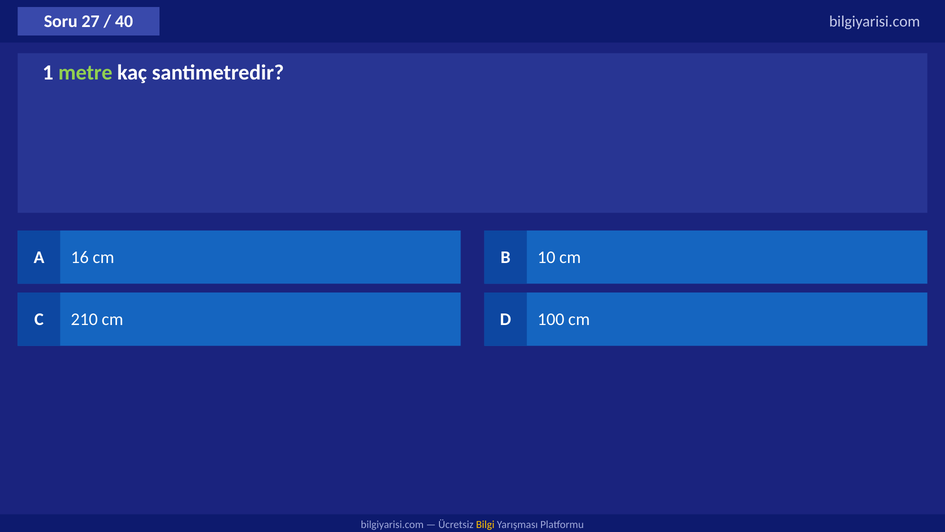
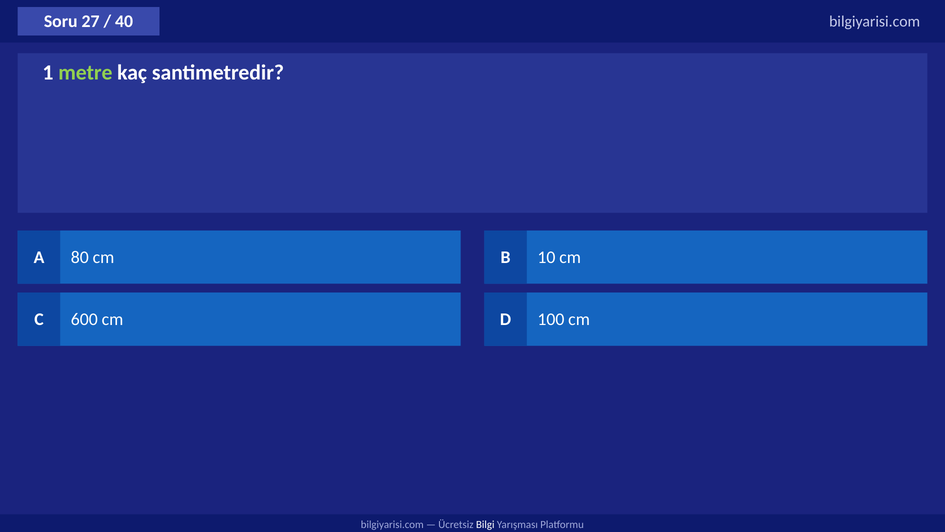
16: 16 -> 80 (80, 257)
210: 210 -> 600 (84, 319)
Bilgi colour: yellow -> white (485, 524)
